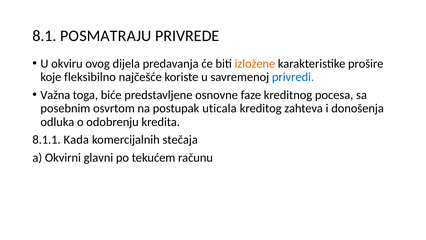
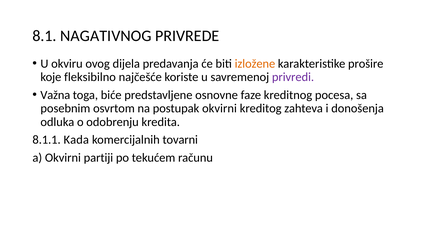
POSMATRAJU: POSMATRAJU -> NAGATIVNOG (106, 36)
privredi colour: blue -> purple (293, 77)
postupak uticala: uticala -> okvirni (220, 108)
stečaja: stečaja -> tovarni (180, 140)
glavni: glavni -> partiji (98, 157)
